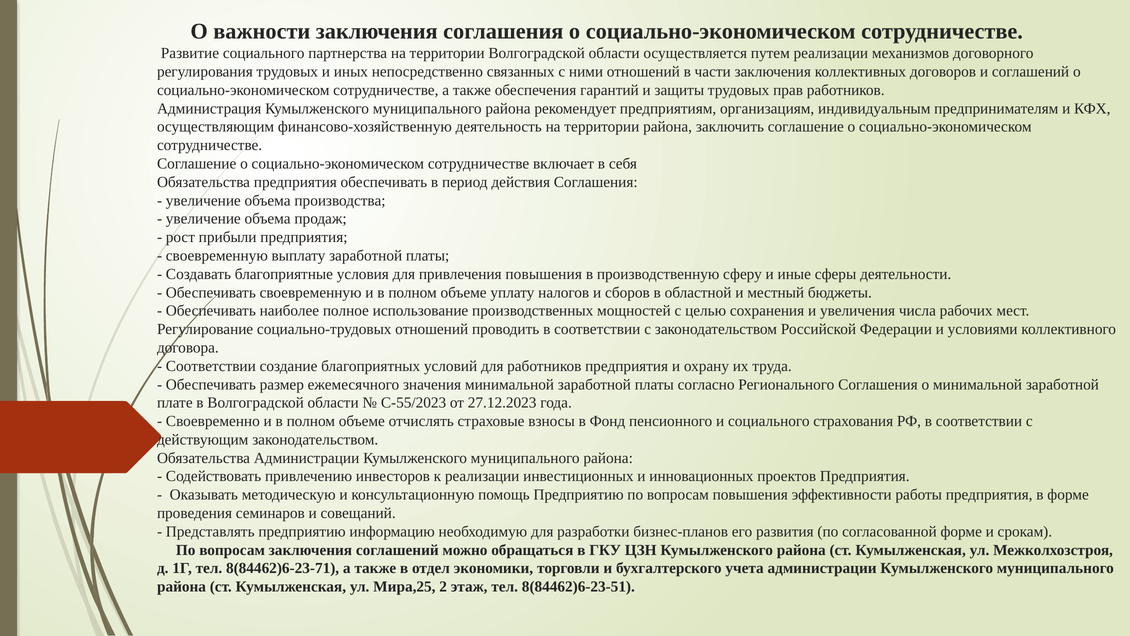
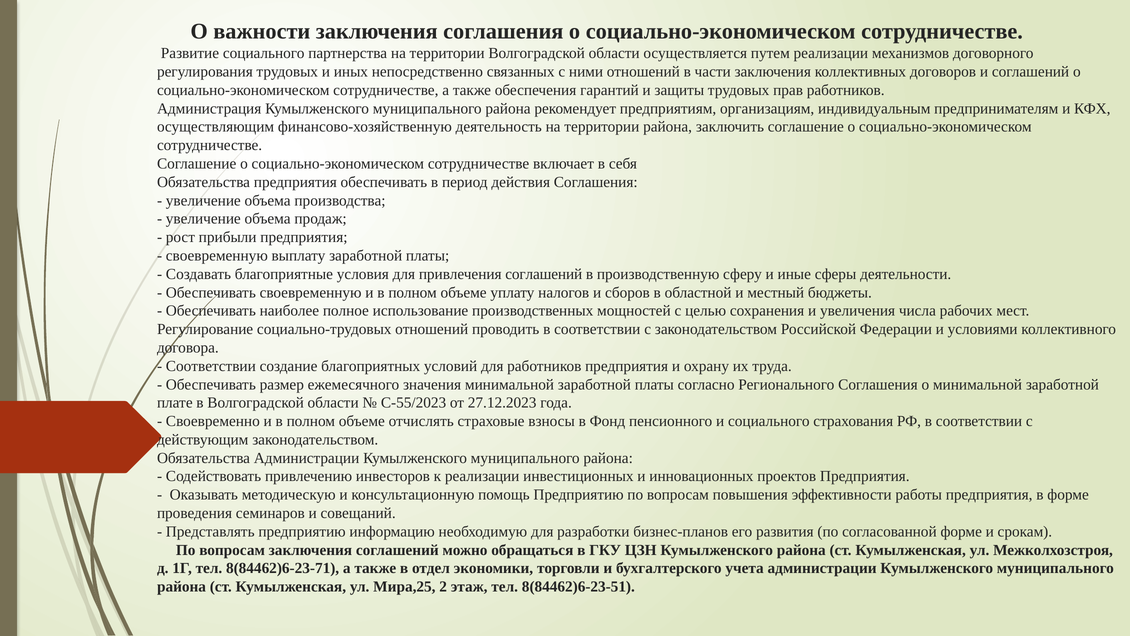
привлечения повышения: повышения -> соглашений (544, 274)
